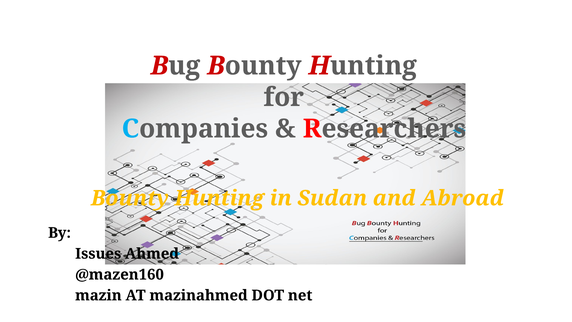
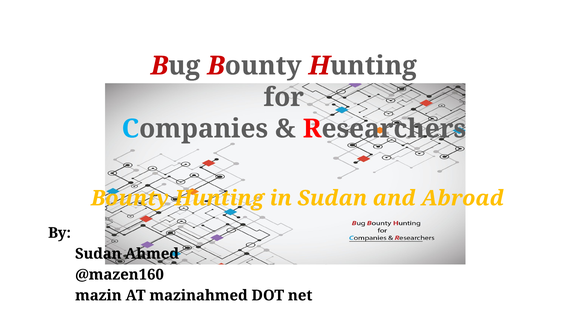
Issues: Issues -> Sudan (98, 254)
